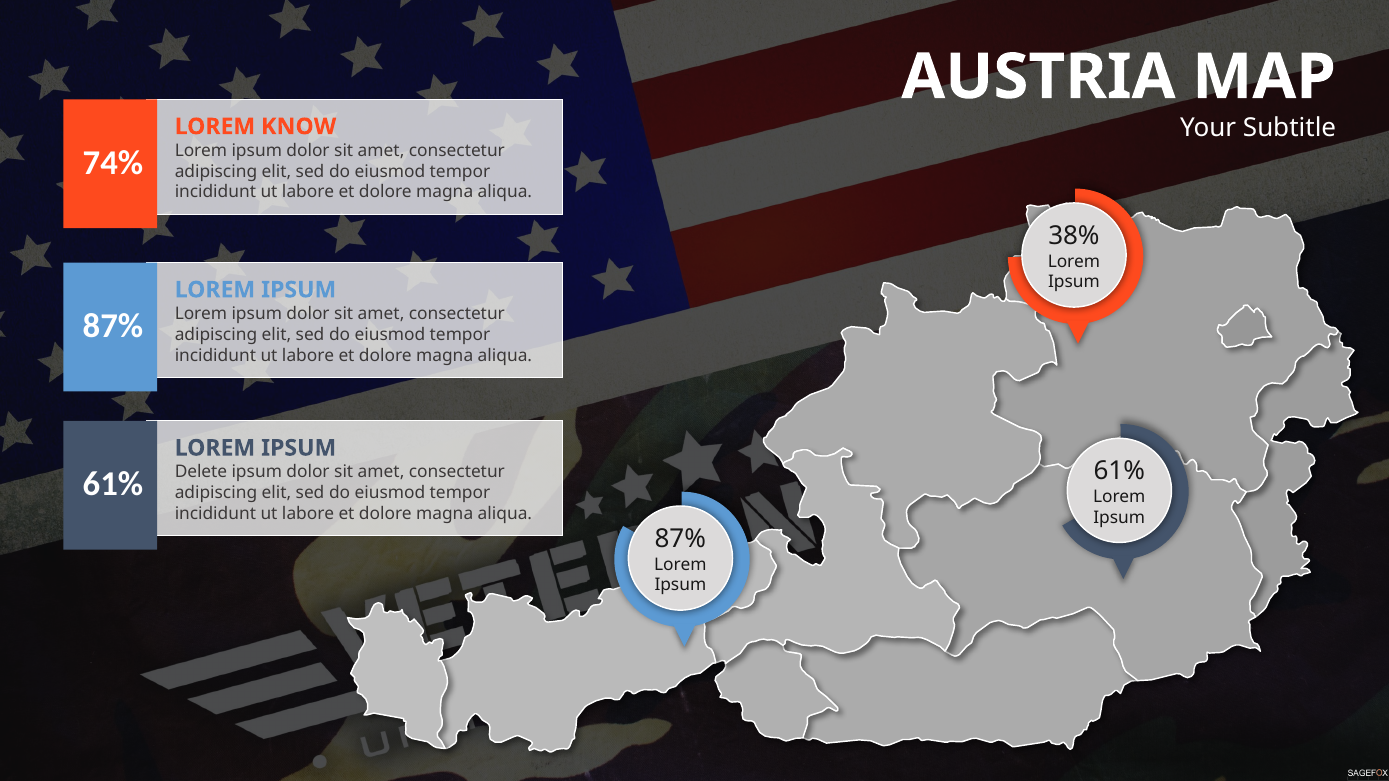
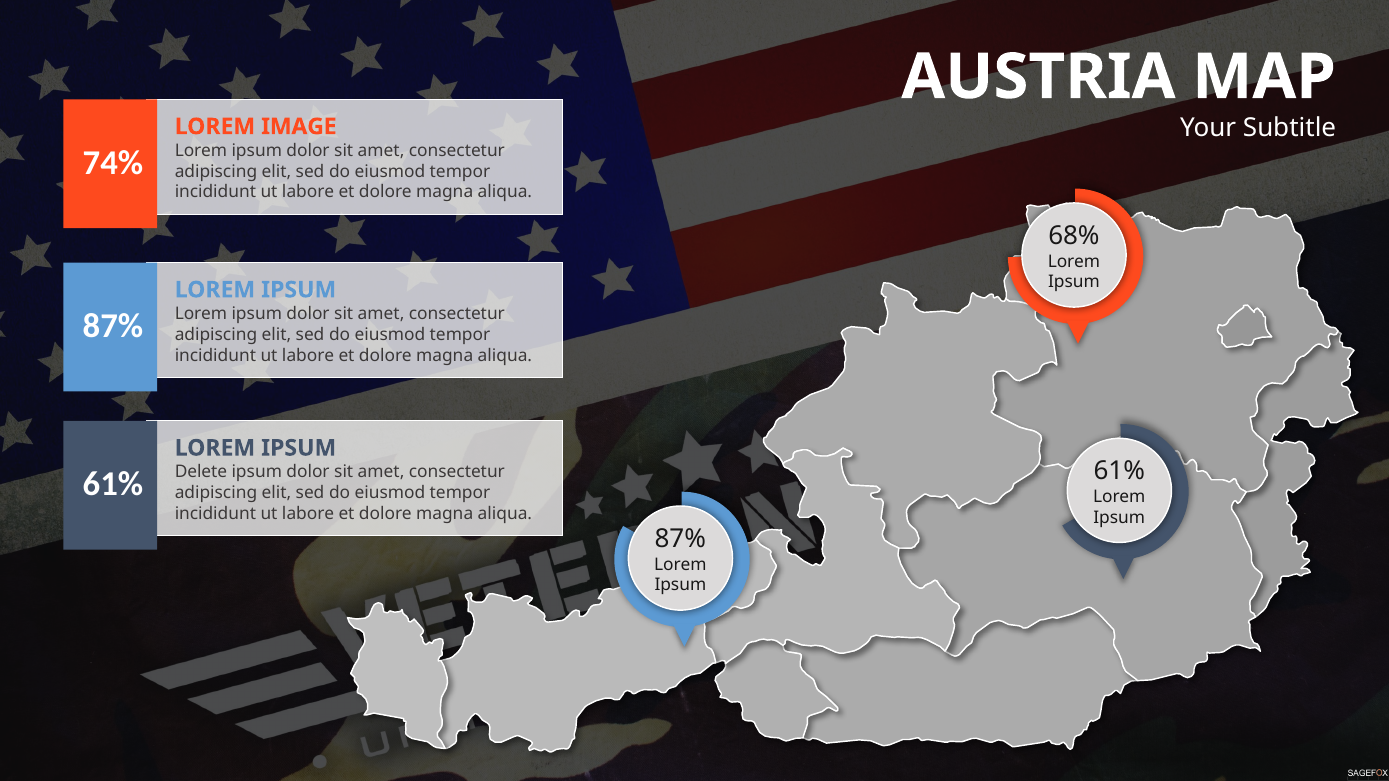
KNOW: KNOW -> IMAGE (299, 127)
38%: 38% -> 68% (1074, 236)
